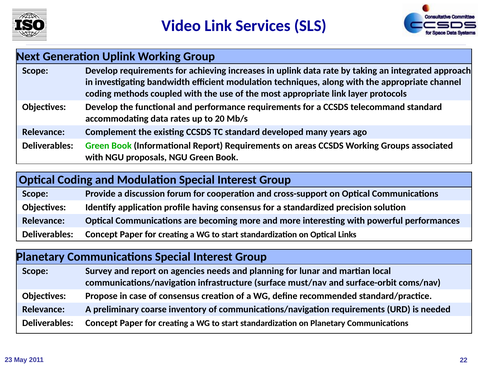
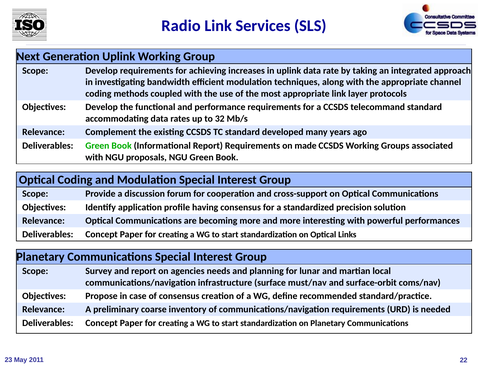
Video: Video -> Radio (181, 26)
20: 20 -> 32 (220, 119)
areas: areas -> made (306, 146)
